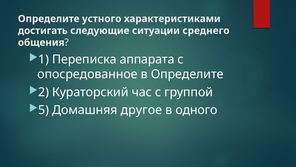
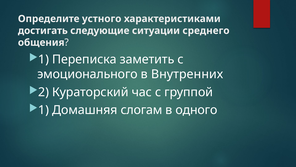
аппарата: аппарата -> заметить (147, 59)
опосредованное: опосредованное -> эмоционального (87, 74)
в Определите: Определите -> Внутренних (187, 74)
5: 5 -> 1 (44, 110)
другое: другое -> слогам (141, 110)
